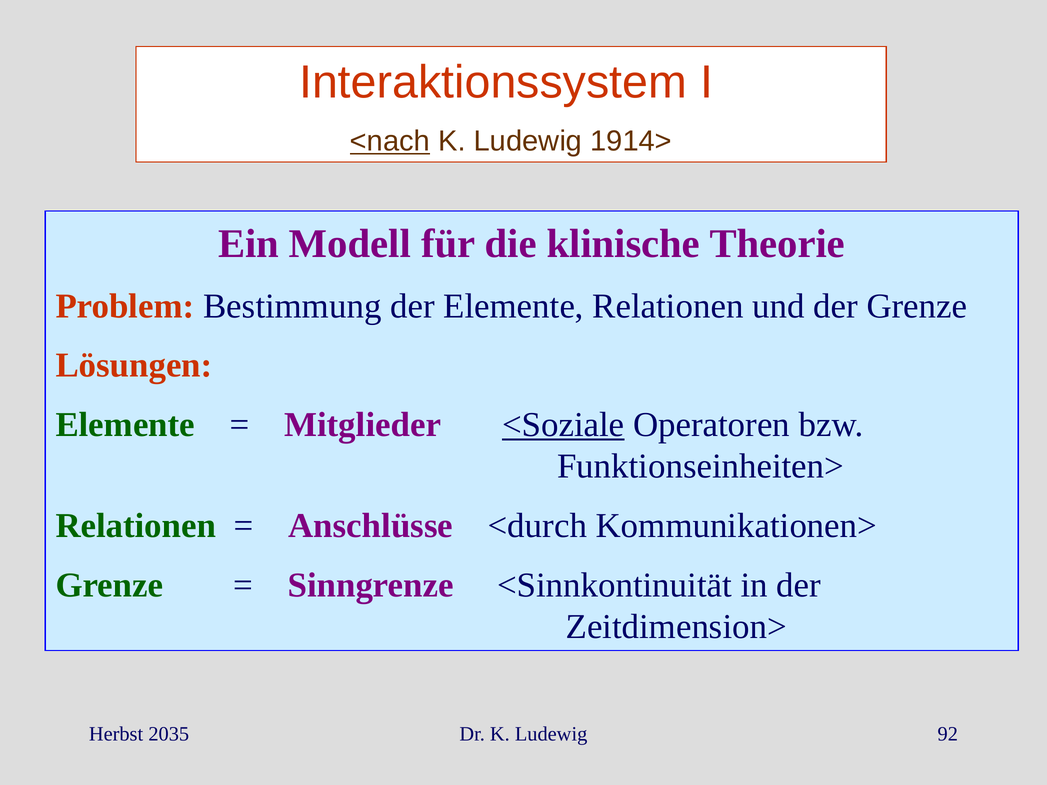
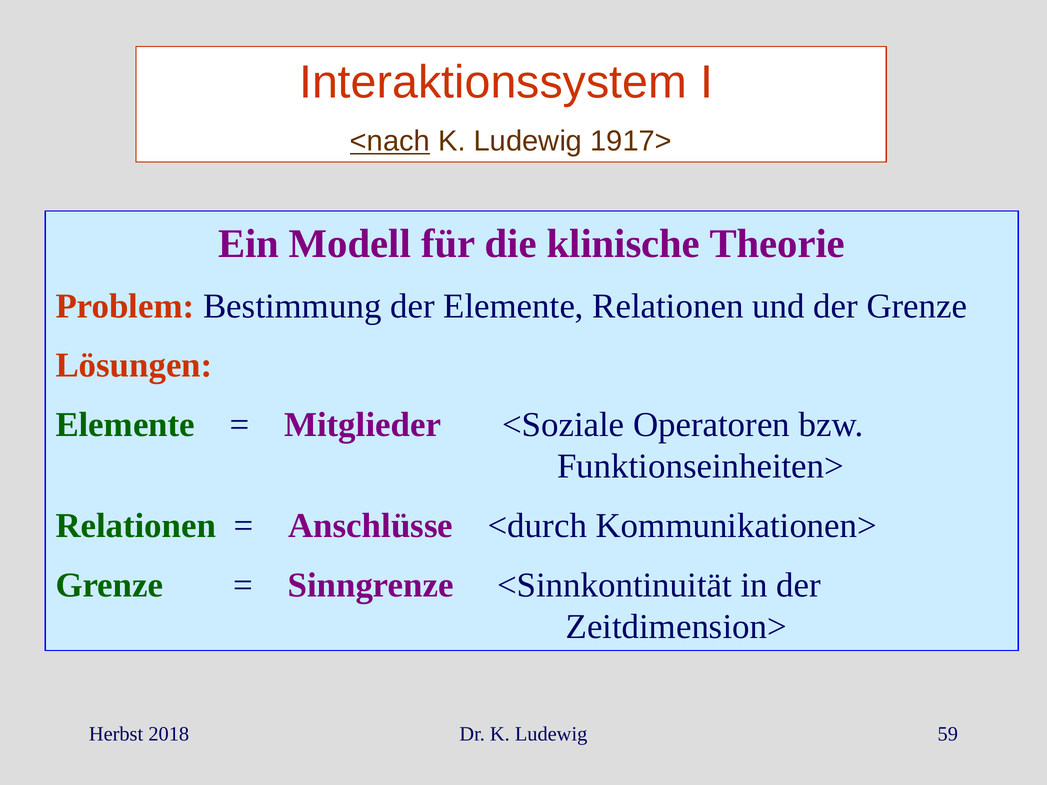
1914>: 1914> -> 1917> (631, 141)
<Soziale underline: present -> none (563, 425)
2035: 2035 -> 2018 (169, 734)
92: 92 -> 59 (948, 734)
